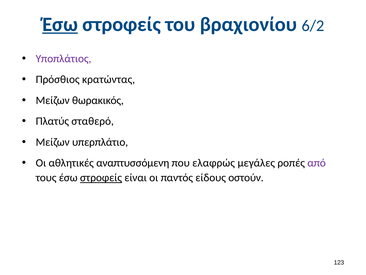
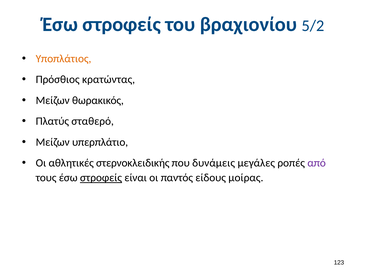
Έσω underline: present -> none (60, 24)
6/2: 6/2 -> 5/2 (313, 26)
Υποπλάτιος colour: purple -> orange (63, 59)
αναπτυσσόμενη: αναπτυσσόμενη -> στερνοκλειδικής (133, 163)
ελαφρώς: ελαφρώς -> δυνάμεις (214, 163)
οστούν: οστούν -> μοίρας (246, 177)
